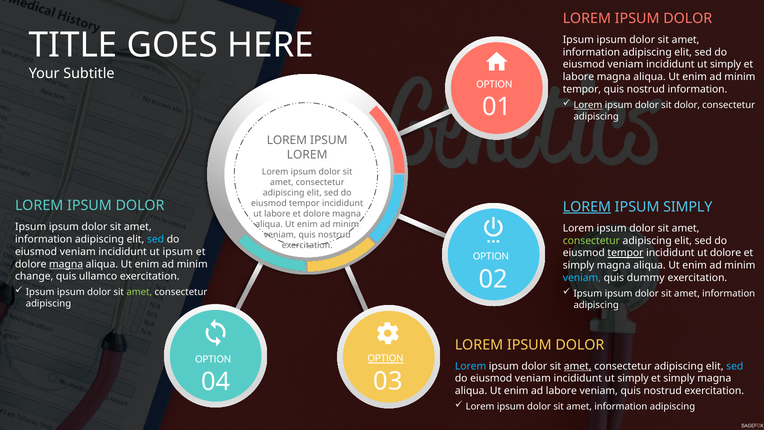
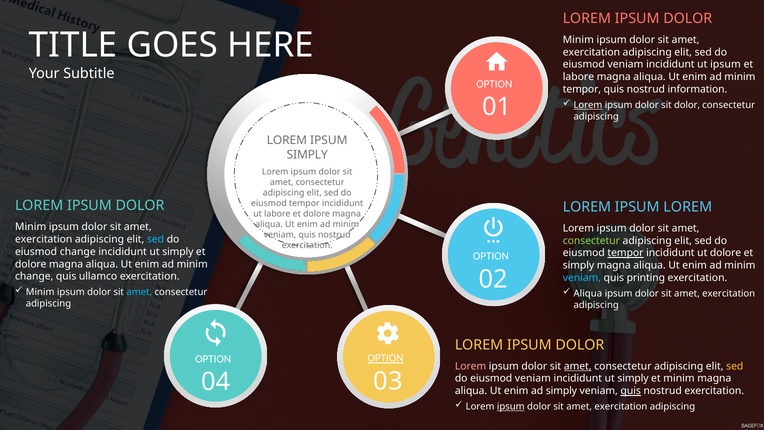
Ipsum: Ipsum -> Minim (578, 40)
information: information -> exercitation (591, 52)
simply: simply -> ipsum (725, 65)
LOREM: LOREM -> SIMPLY (307, 155)
LOREM underline: present -> none (587, 207)
IPSUM SIMPLY: SIMPLY -> LOREM (688, 207)
Ipsum: Ipsum -> Minim (31, 227)
information: information -> exercitation (44, 239)
veniam: veniam -> change (78, 252)
ipsum: ipsum -> simply (178, 252)
magna underline: present -> none (66, 264)
dummy: dummy -> printing (646, 278)
Ipsum: Ipsum -> Minim (40, 292)
amet colour: light green -> light blue (139, 292)
Ipsum: Ipsum -> Aliqua (588, 293)
information: information -> exercitation (729, 293)
Lorem colour: light blue -> pink (471, 366)
sed colour: light blue -> yellow (735, 366)
simply: simply -> minim (679, 378)
ad labore: labore -> simply (561, 391)
quis underline: none -> present (631, 391)
ipsum underline: none -> present (511, 406)
information: information -> exercitation (621, 406)
